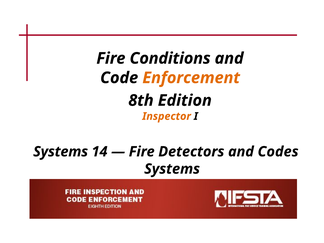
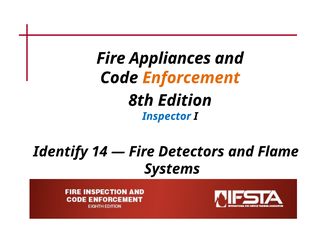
Conditions: Conditions -> Appliances (170, 58)
Inspector colour: orange -> blue (167, 116)
Systems: Systems -> Identify (61, 152)
Codes: Codes -> Flame (278, 152)
